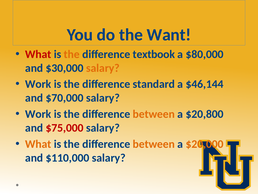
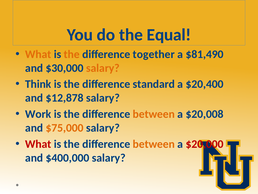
Want: Want -> Equal (169, 35)
What colour: red -> orange (38, 54)
textbook: textbook -> together (154, 54)
$80,000: $80,000 -> $81,490 (205, 54)
Work: Work -> Think (38, 84)
$46,144: $46,144 -> $20,400 (205, 84)
$70,000: $70,000 -> $12,878 (65, 98)
$20,800: $20,800 -> $20,008 (205, 114)
$75,000 colour: red -> orange (65, 128)
What colour: orange -> red (38, 144)
$20,000 colour: orange -> red (205, 144)
$110,000: $110,000 -> $400,000 (68, 157)
